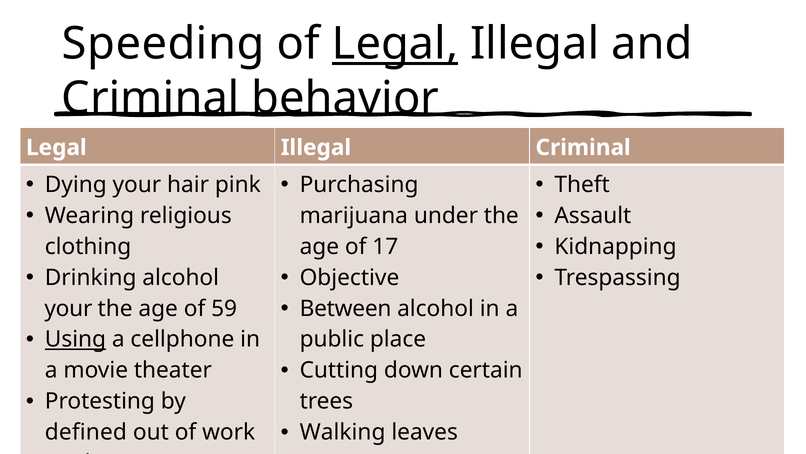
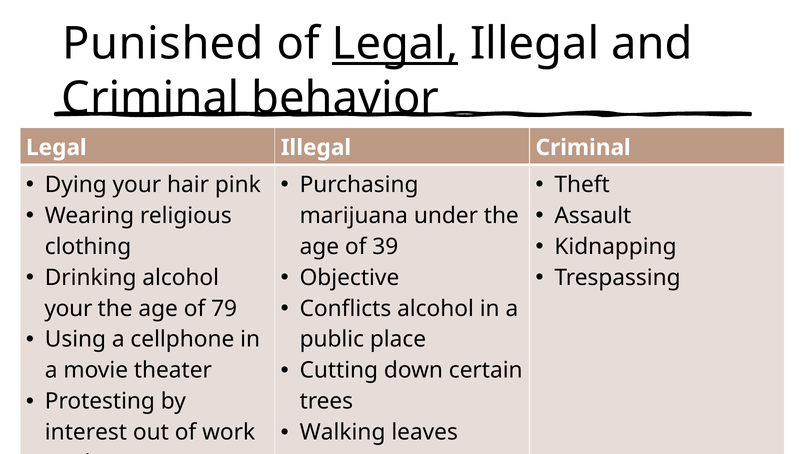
Speeding: Speeding -> Punished (163, 44)
17: 17 -> 39 (385, 246)
Between: Between -> Conflicts (345, 308)
59: 59 -> 79 (224, 308)
Using underline: present -> none (75, 339)
defined: defined -> interest (86, 432)
